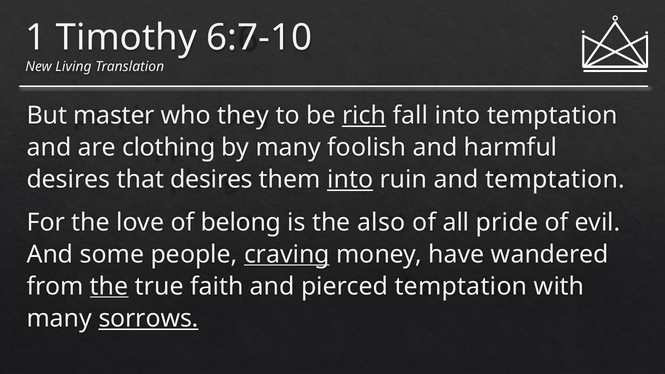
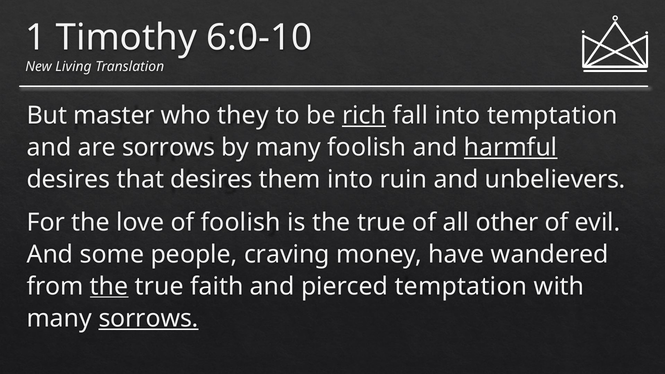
6:7-10: 6:7-10 -> 6:0-10 (259, 38)
are clothing: clothing -> sorrows (169, 148)
harmful underline: none -> present (511, 148)
into underline: present -> none (350, 180)
and temptation: temptation -> unbelievers (555, 180)
of belong: belong -> foolish (241, 222)
is the also: also -> true (381, 222)
pride: pride -> other (507, 222)
craving underline: present -> none (287, 254)
